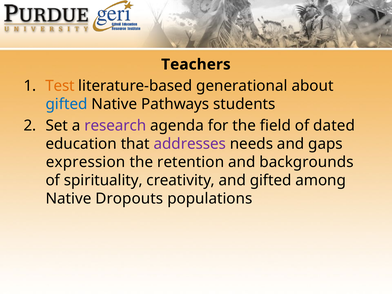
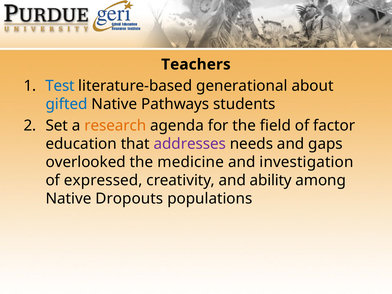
Test colour: orange -> blue (60, 86)
research colour: purple -> orange (115, 125)
dated: dated -> factor (334, 125)
expression: expression -> overlooked (86, 162)
retention: retention -> medicine (191, 162)
backgrounds: backgrounds -> investigation (306, 162)
spirituality: spirituality -> expressed (103, 180)
and gifted: gifted -> ability (271, 180)
